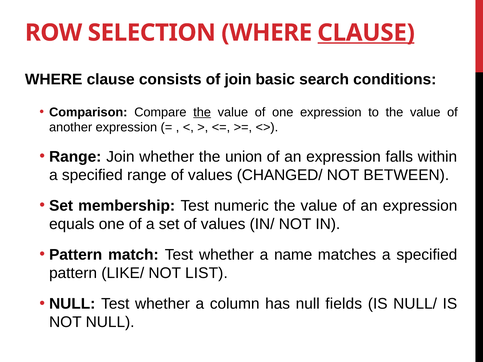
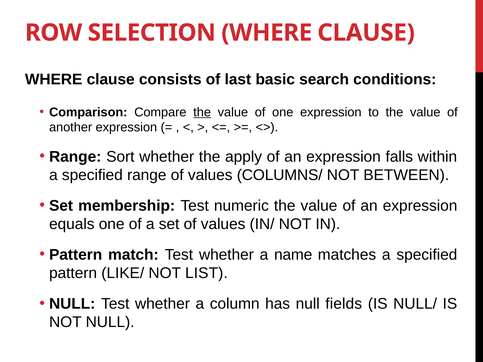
CLAUSE underline: present -> none (366, 33)
of join: join -> last (238, 79)
Range Join: Join -> Sort (120, 157)
union: union -> apply (244, 157)
CHANGED/: CHANGED/ -> COLUMNS/ (280, 175)
